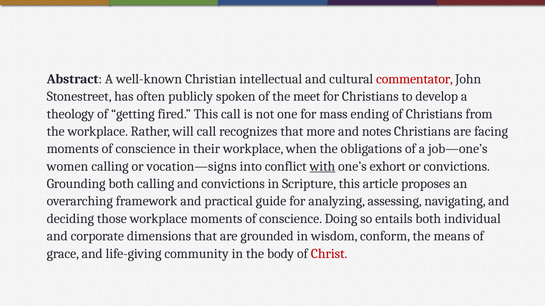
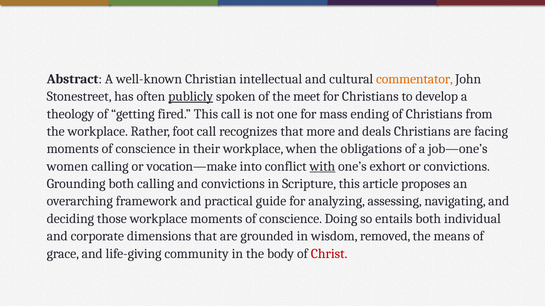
commentator colour: red -> orange (414, 79)
publicly underline: none -> present (191, 97)
will: will -> foot (183, 132)
notes: notes -> deals (377, 132)
vocation—signs: vocation—signs -> vocation—make (192, 167)
conform: conform -> removed (385, 237)
